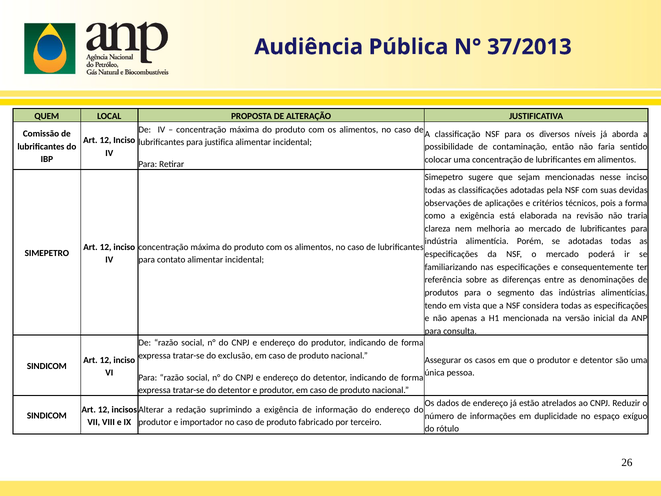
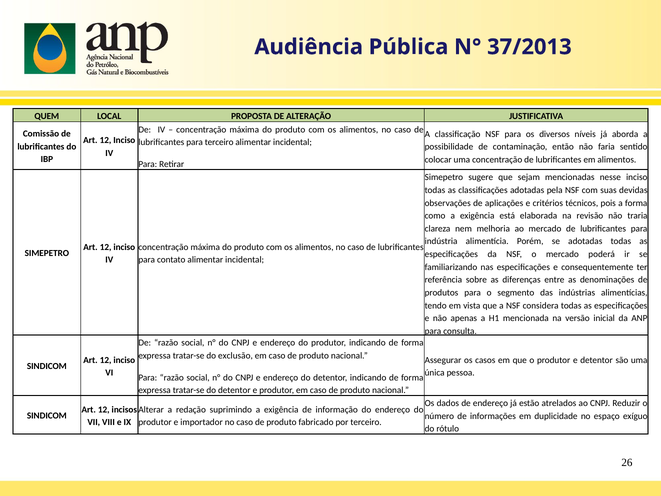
para justifica: justifica -> terceiro (219, 142)
